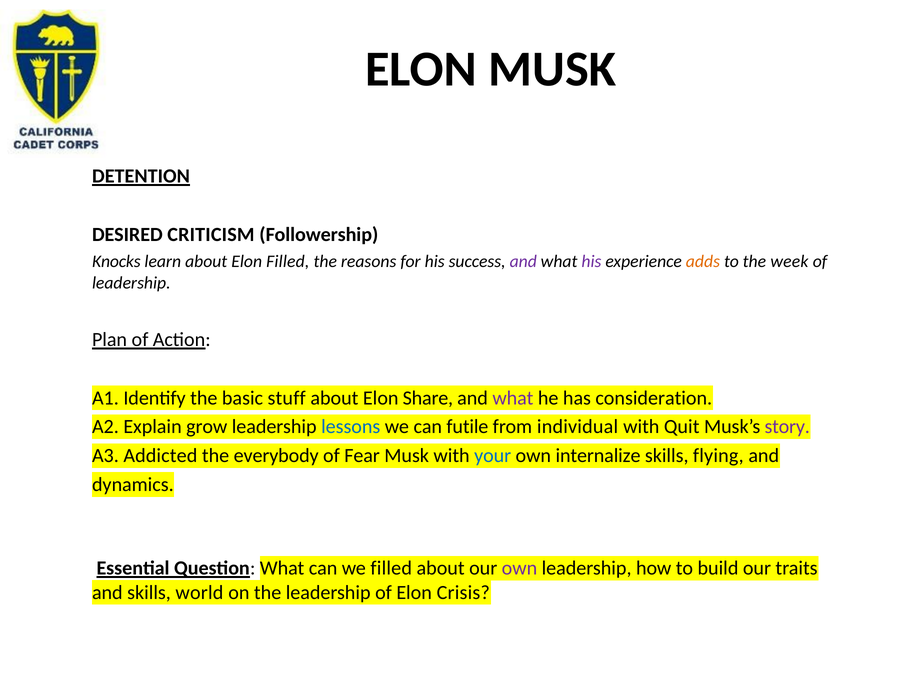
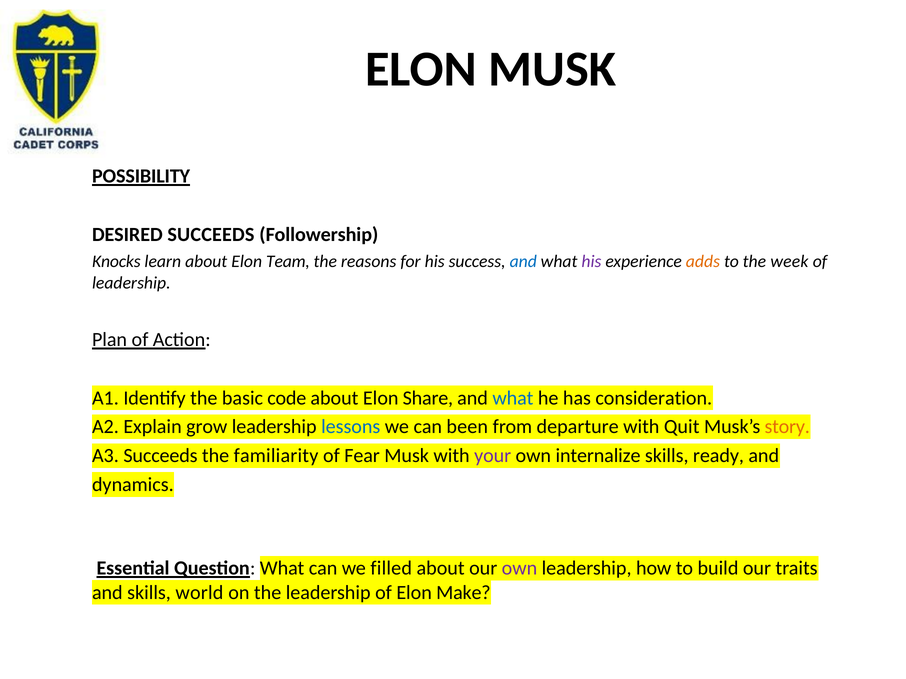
DETENTION: DETENTION -> POSSIBILITY (141, 176)
DESIRED CRITICISM: CRITICISM -> SUCCEEDS (211, 235)
Elon Filled: Filled -> Team (288, 262)
and colour: purple -> blue (523, 262)
stuff: stuff -> code (287, 398)
what colour: purple -> blue (513, 398)
futile: futile -> been (467, 427)
individual: individual -> departure (578, 427)
story colour: purple -> orange (787, 427)
A3 Addicted: Addicted -> Succeeds (160, 456)
everybody: everybody -> familiarity (276, 456)
your colour: blue -> purple (493, 456)
flying: flying -> ready (718, 456)
Crisis: Crisis -> Make (463, 593)
